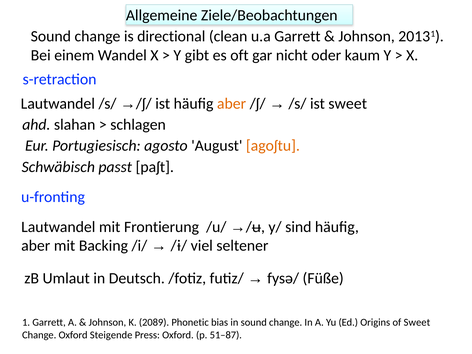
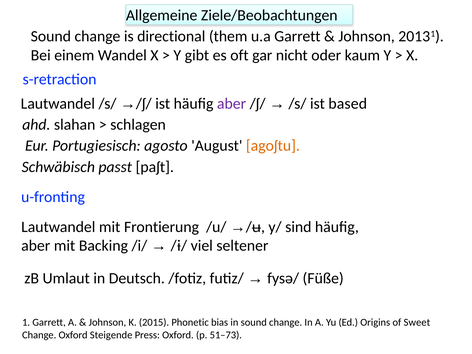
clean: clean -> them (228, 36)
aber colour: orange -> purple (232, 104)
ist sweet: sweet -> based (348, 104)
2089: 2089 -> 2015 (154, 322)
51–87: 51–87 -> 51–73 (226, 335)
